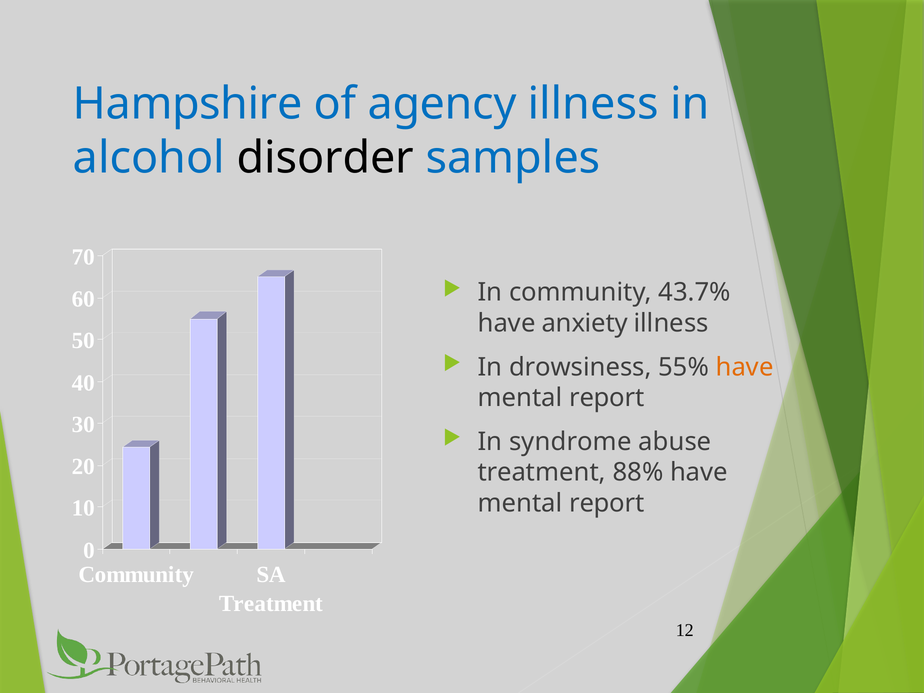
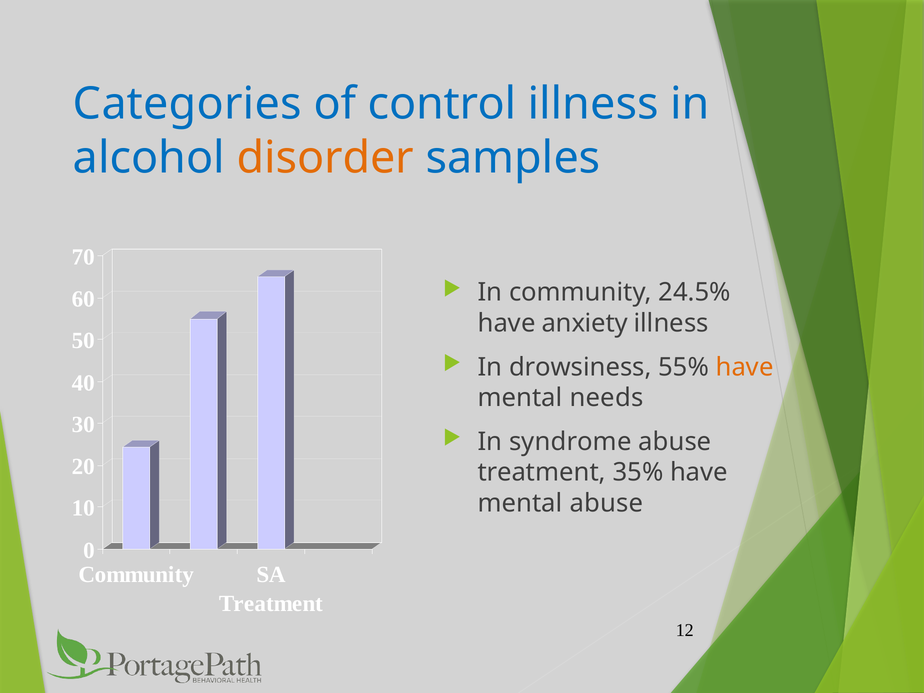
Hampshire: Hampshire -> Categories (187, 104)
agency: agency -> control (442, 104)
disorder colour: black -> orange (325, 158)
43.7%: 43.7% -> 24.5% (695, 293)
report: report -> needs (607, 398)
88%: 88% -> 35% (638, 472)
report: report -> abuse (607, 503)
